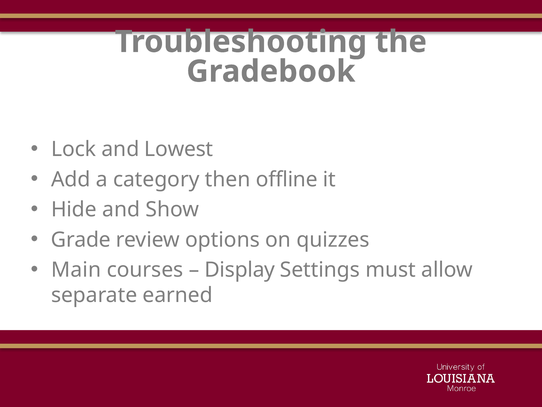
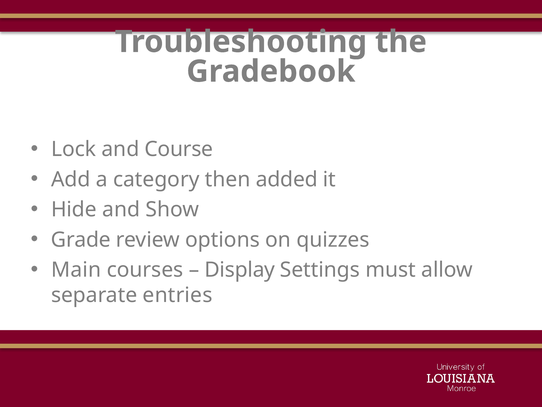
Lowest: Lowest -> Course (179, 149)
offline: offline -> added (287, 179)
earned: earned -> entries (178, 295)
